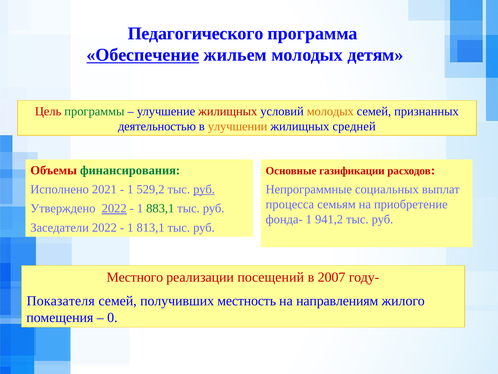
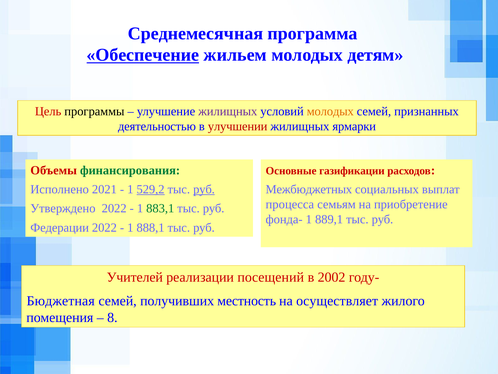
Педагогического: Педагогического -> Среднемесячная (195, 33)
программы colour: green -> black (94, 111)
жилищных colour: red -> purple (228, 111)
улучшении colour: orange -> red (238, 126)
средней: средней -> ярмарки (354, 126)
529,2 underline: none -> present (151, 189)
Непрограммные: Непрограммные -> Межбюджетных (309, 189)
2022 underline: present -> none (114, 208)
941,2: 941,2 -> 889,1 (329, 219)
Заседатели: Заседатели -> Федерации (60, 227)
813,1: 813,1 -> 888,1 (151, 227)
Местного: Местного -> Учителей (135, 277)
2007: 2007 -> 2002 (332, 277)
Показателя: Показателя -> Бюджетная (61, 300)
направлениям: направлениям -> осуществляет (337, 300)
0: 0 -> 8 (112, 317)
